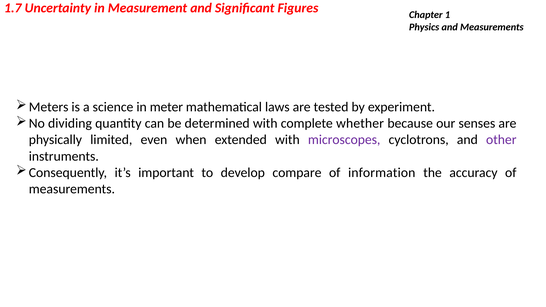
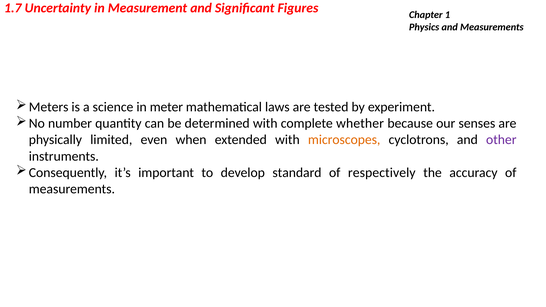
dividing: dividing -> number (70, 124)
microscopes colour: purple -> orange (344, 140)
compare: compare -> standard (297, 173)
information: information -> respectively (382, 173)
